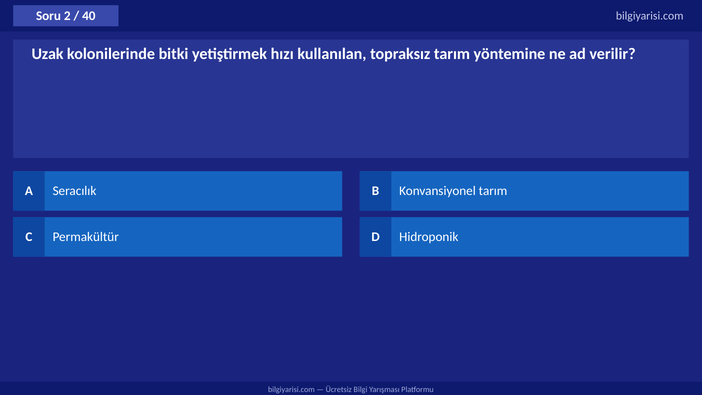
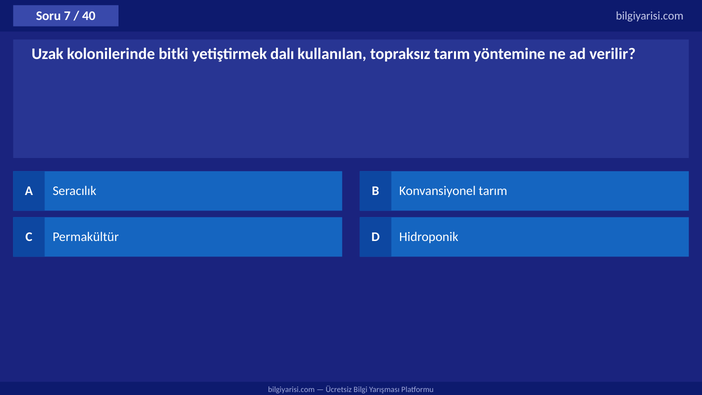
2: 2 -> 7 (67, 16)
hızı: hızı -> dalı (282, 54)
